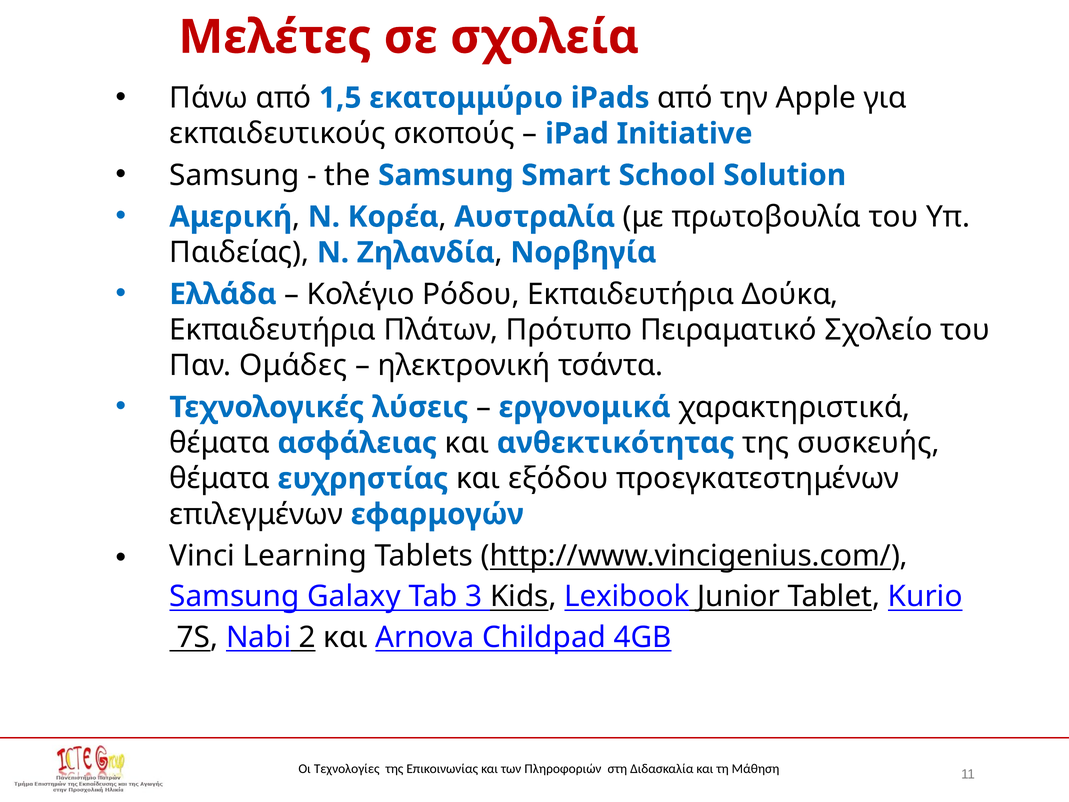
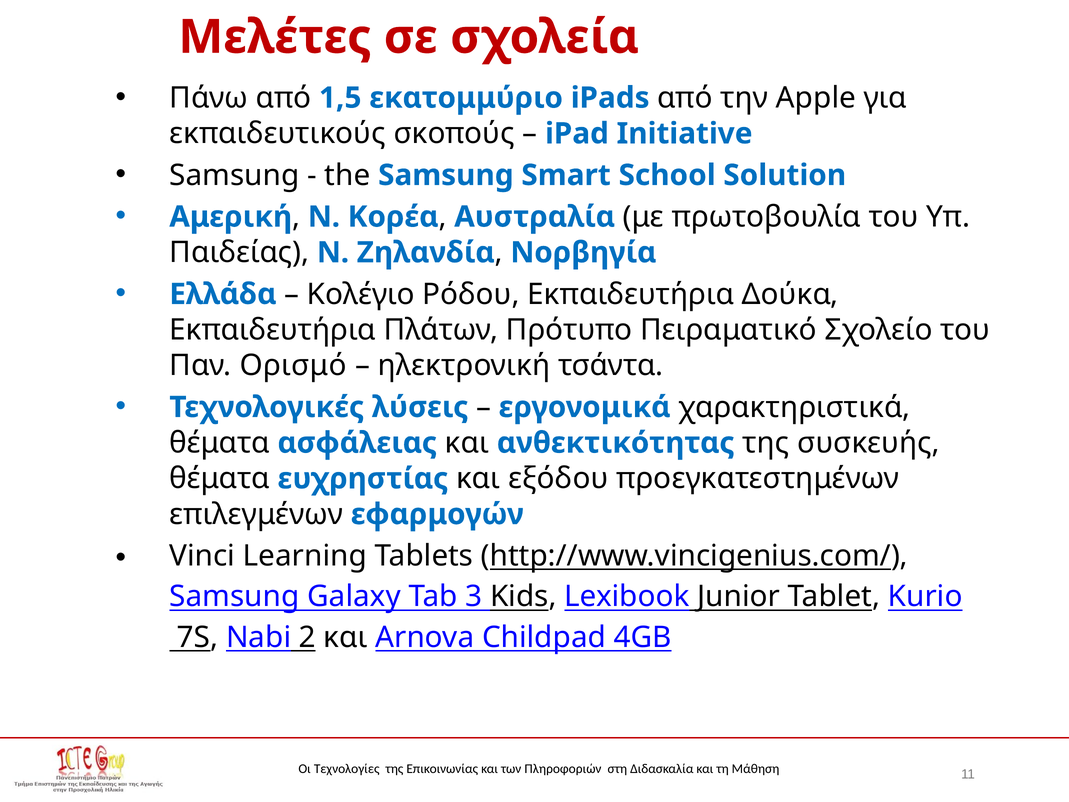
Ομάδες: Ομάδες -> Ορισμό (293, 365)
